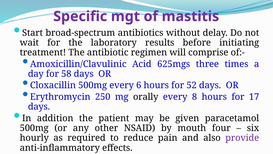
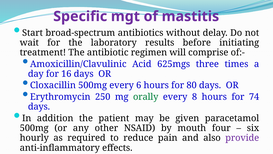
58: 58 -> 16 (66, 74)
52: 52 -> 80 (192, 85)
orally colour: black -> green (146, 97)
17: 17 -> 74 (254, 97)
